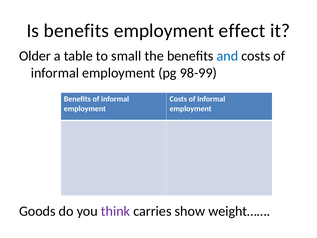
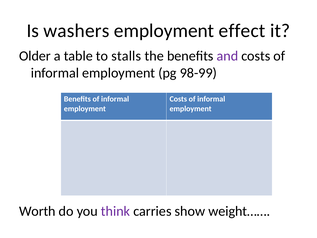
Is benefits: benefits -> washers (76, 31)
small: small -> stalls (126, 56)
and colour: blue -> purple (227, 56)
Goods: Goods -> Worth (37, 211)
